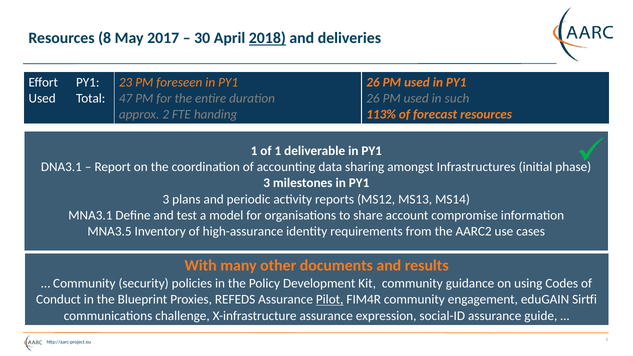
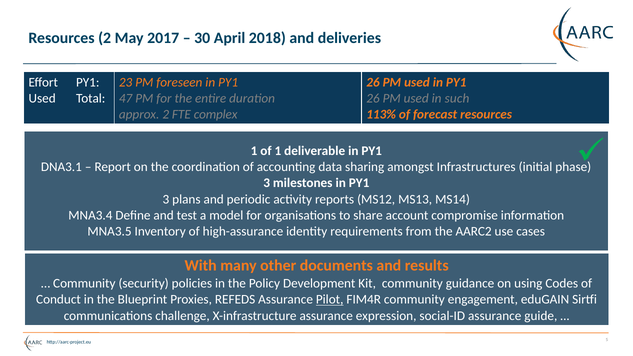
Resources 8: 8 -> 2 (105, 38)
2018 underline: present -> none (267, 38)
handing: handing -> complex (216, 114)
MNA3.1: MNA3.1 -> MNA3.4 (90, 215)
